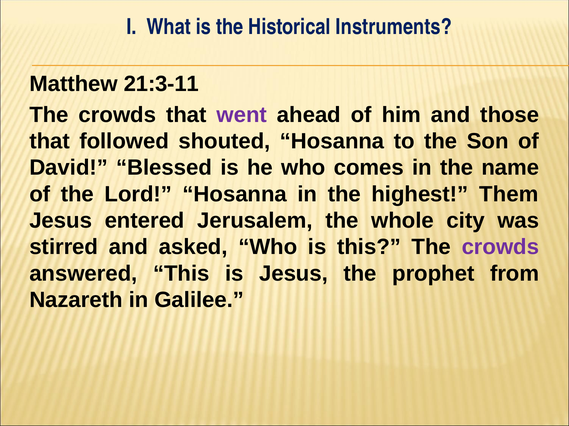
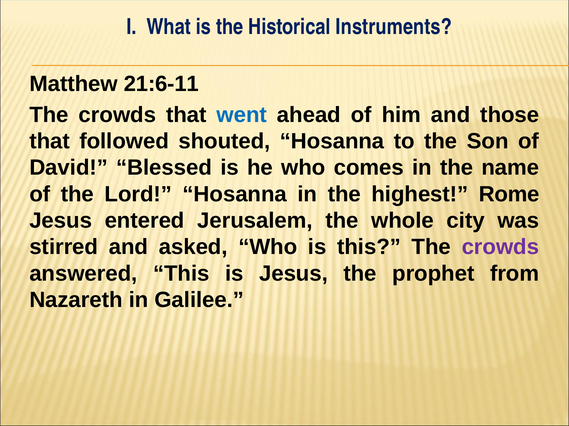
21:3-11: 21:3-11 -> 21:6-11 (161, 84)
went colour: purple -> blue (242, 115)
Them: Them -> Rome (509, 194)
